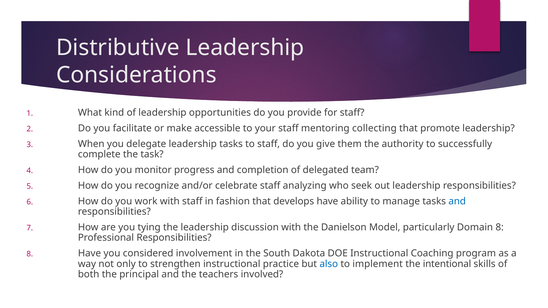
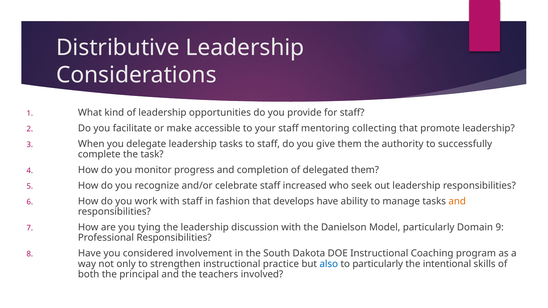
delegated team: team -> them (365, 170)
analyzing: analyzing -> increased (305, 186)
and colour: blue -> orange (457, 201)
Domain 8: 8 -> 9 (500, 227)
to implement: implement -> particularly (378, 264)
